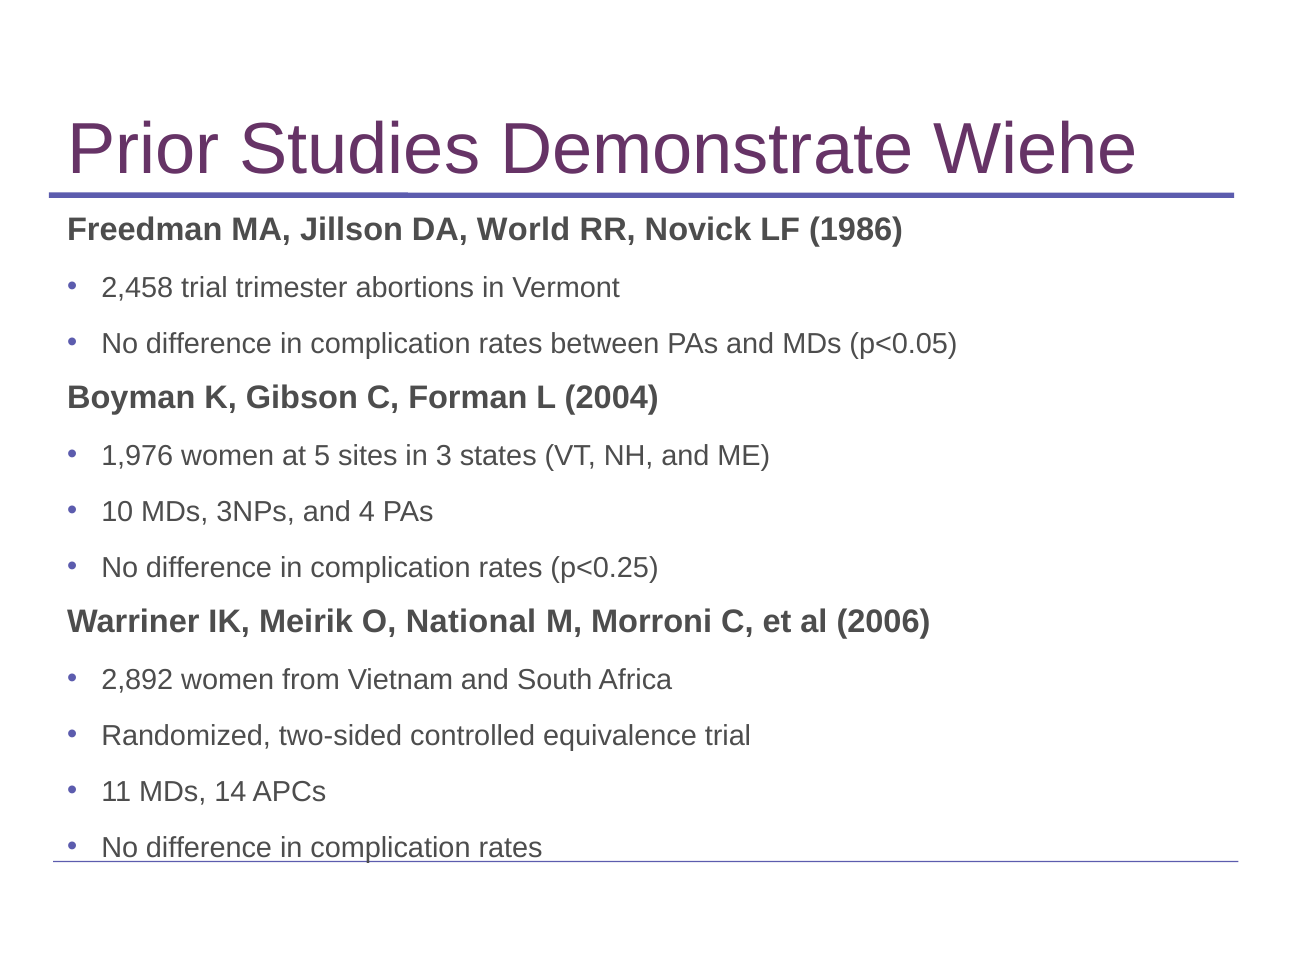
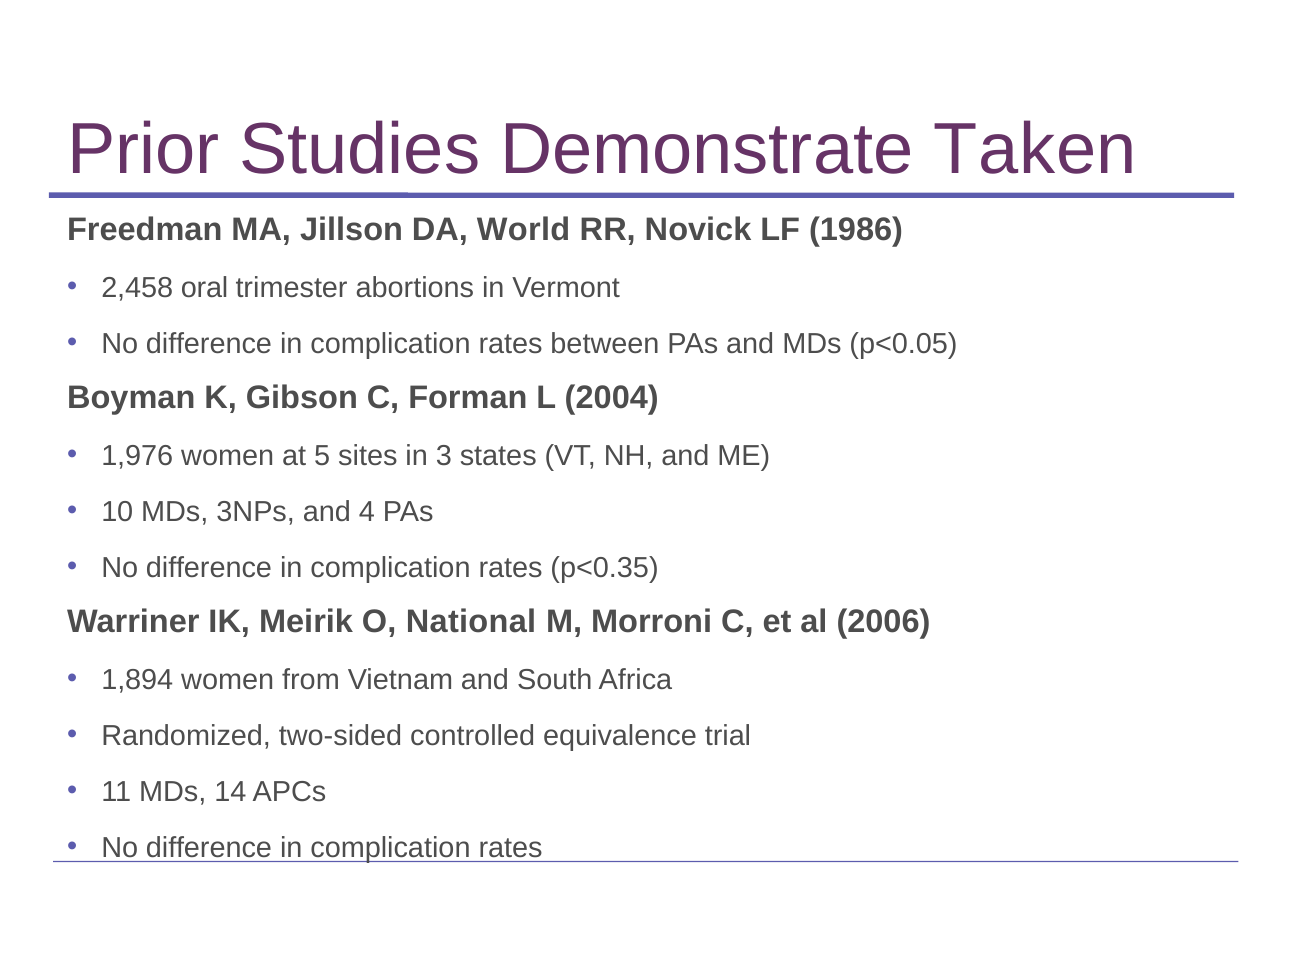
Wiehe: Wiehe -> Taken (1035, 149)
2,458 trial: trial -> oral (205, 288)
p<0.25: p<0.25 -> p<0.35 (605, 568)
2,892: 2,892 -> 1,894 (137, 680)
